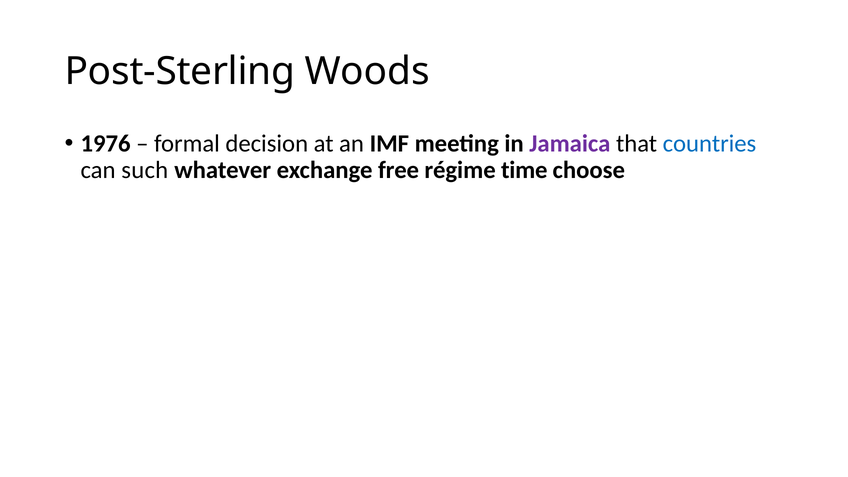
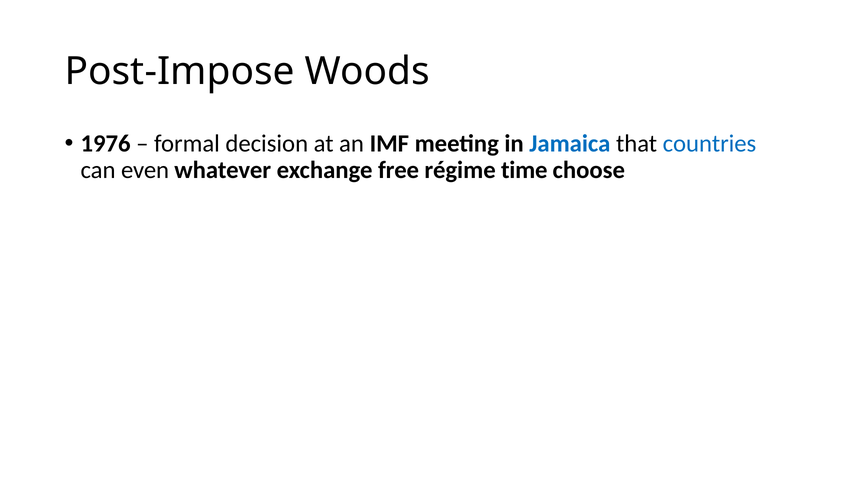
Post-Sterling: Post-Sterling -> Post-Impose (180, 71)
Jamaica colour: purple -> blue (570, 143)
such: such -> even (145, 170)
